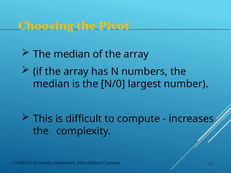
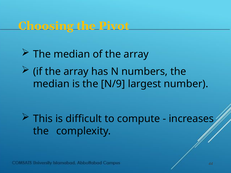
N/0: N/0 -> N/9 (113, 84)
